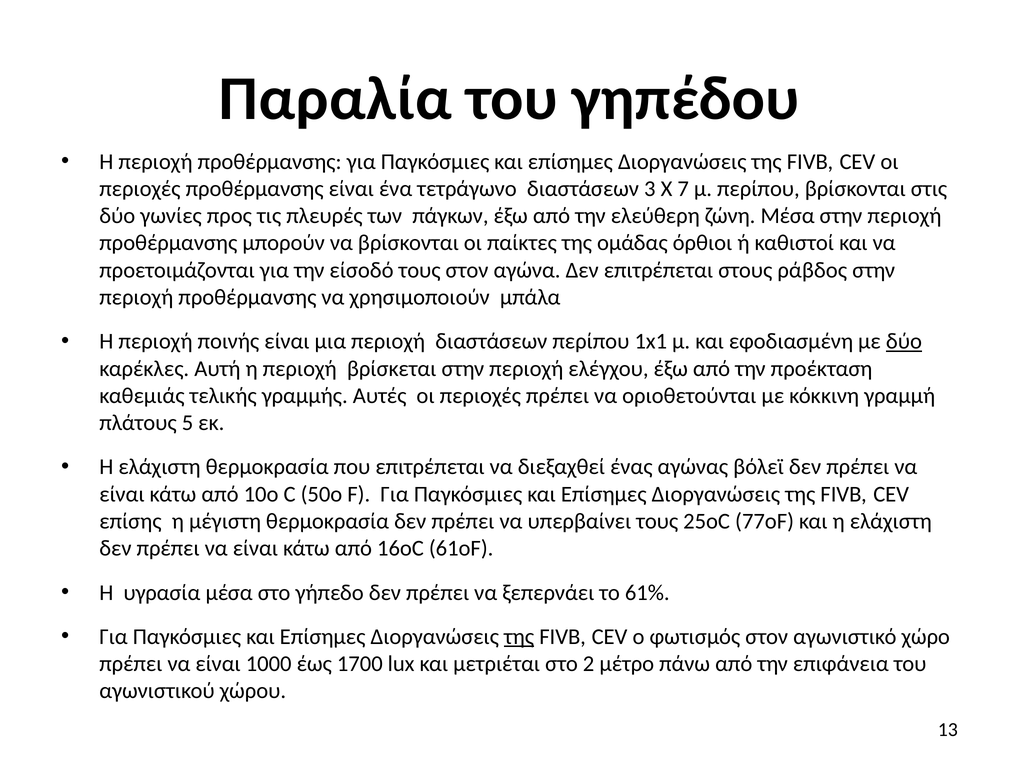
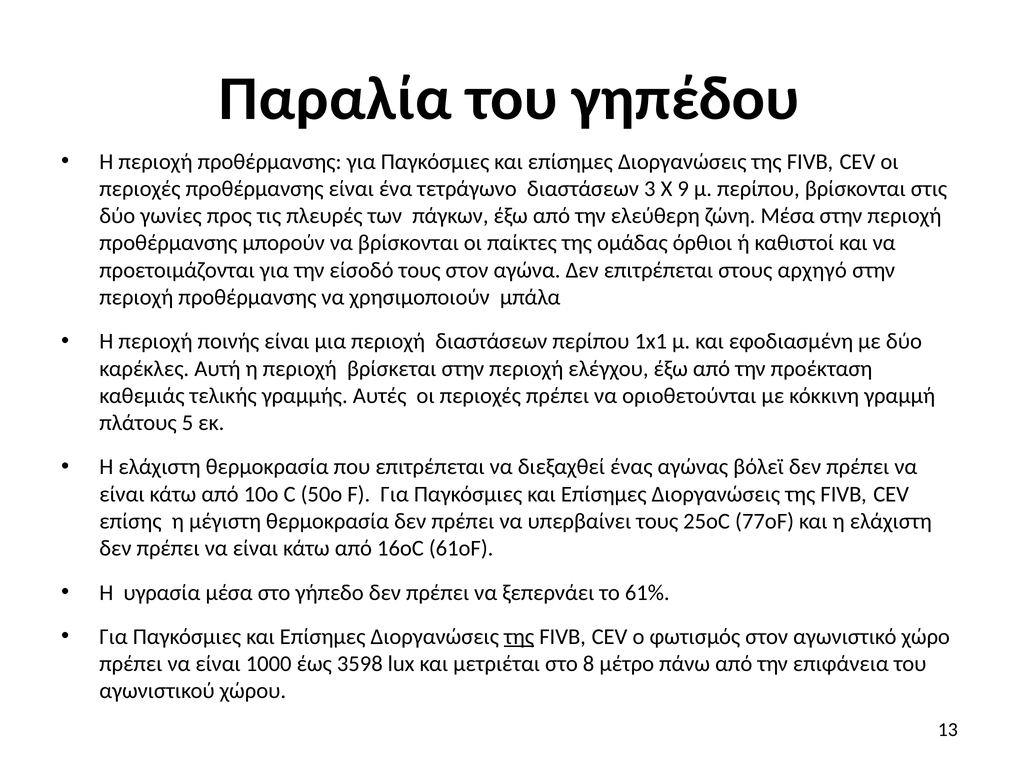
7: 7 -> 9 (683, 189)
ράβδος: ράβδος -> αρχηγό (812, 270)
δύο underline: present -> none (904, 342)
1700: 1700 -> 3598 (360, 664)
2: 2 -> 8 (589, 664)
